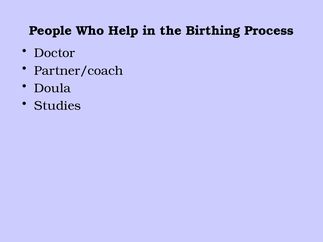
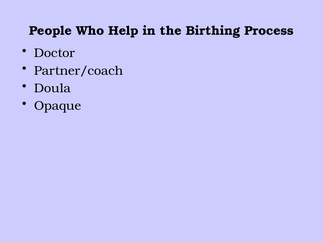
Studies: Studies -> Opaque (58, 106)
